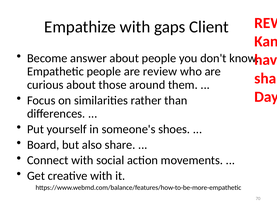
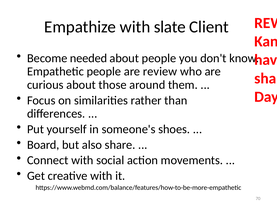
gaps: gaps -> slate (170, 27)
answer: answer -> needed (89, 58)
